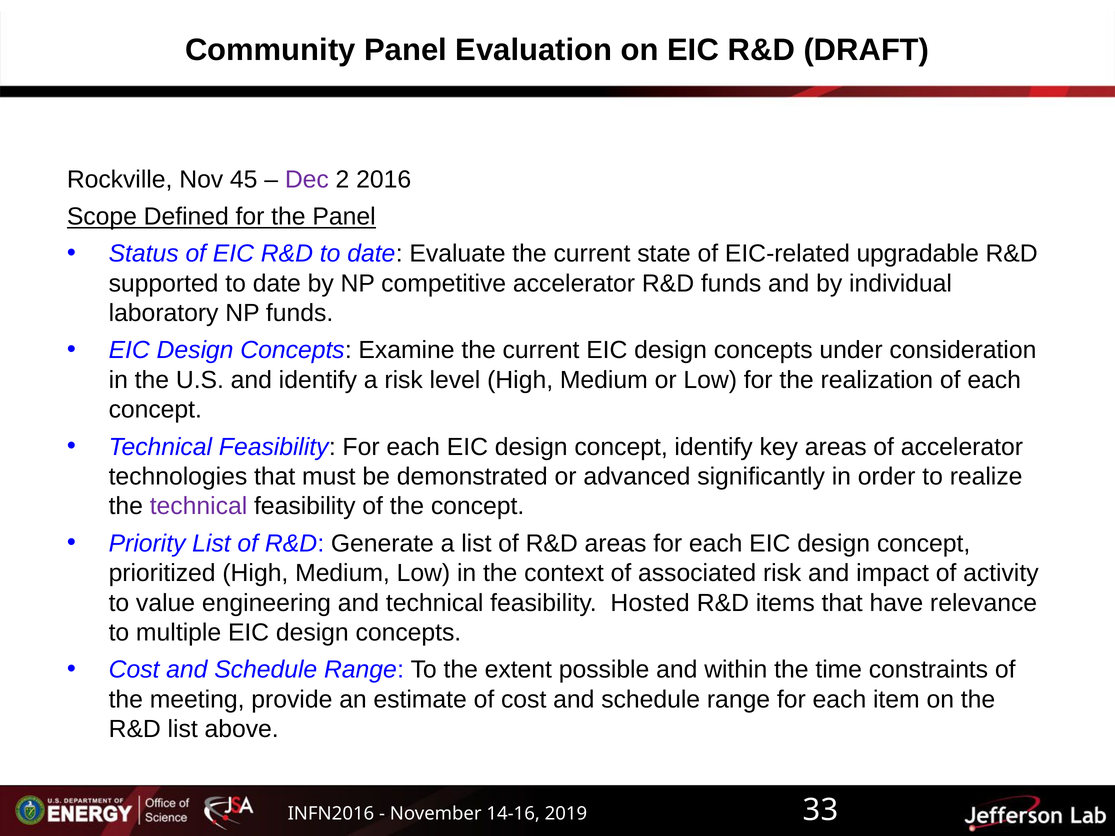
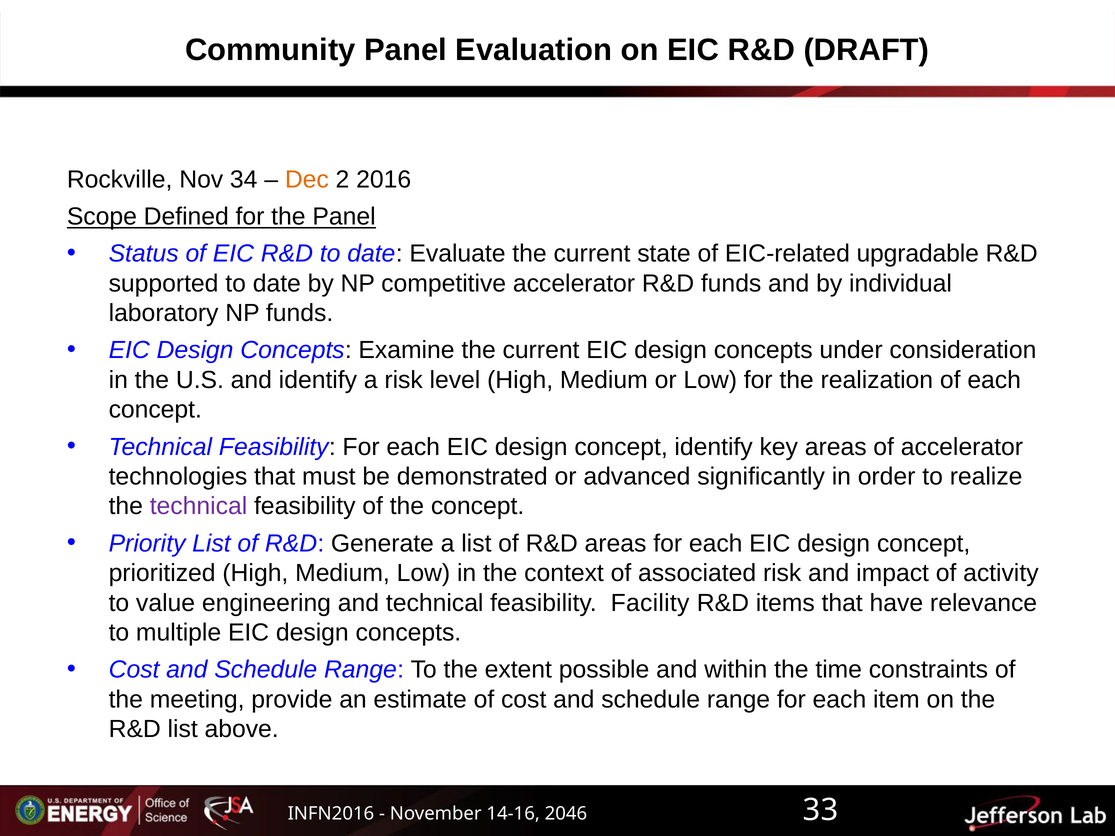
45: 45 -> 34 (244, 180)
Dec colour: purple -> orange (307, 180)
Hosted: Hosted -> Facility (650, 603)
2019: 2019 -> 2046 (566, 814)
